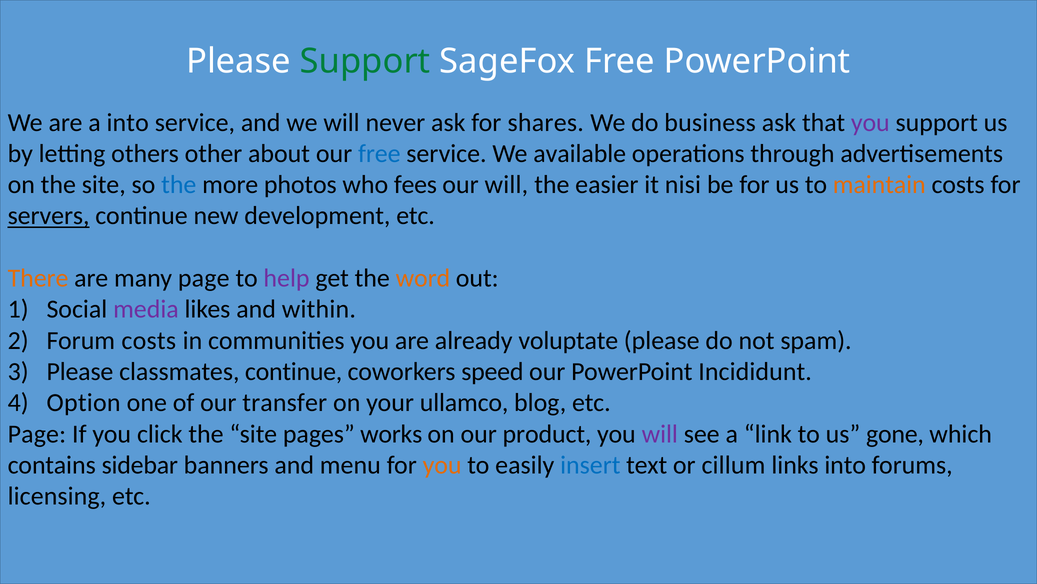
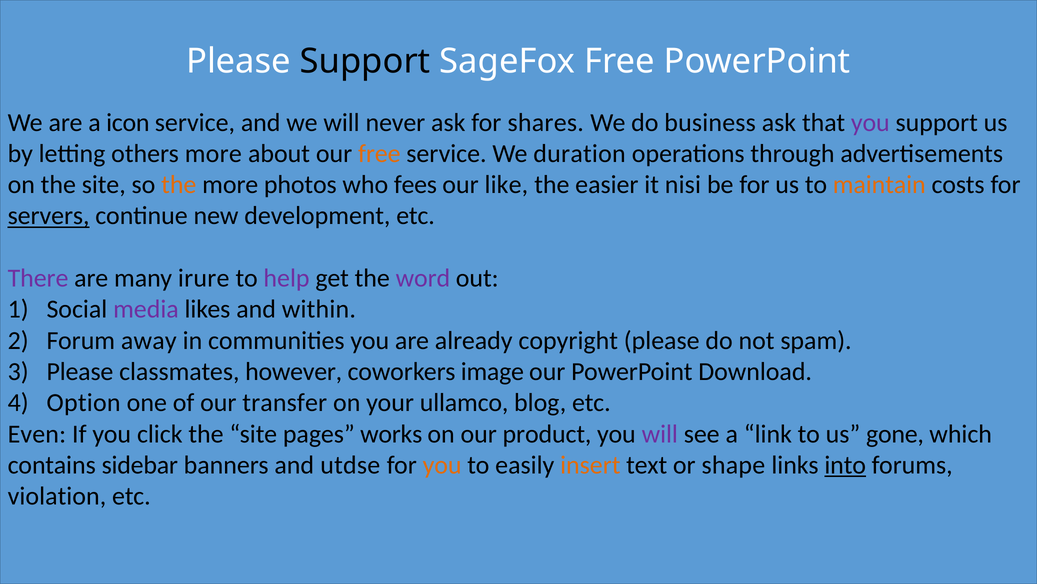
Support colour: green -> black (365, 61)
a into: into -> icon (128, 122)
others other: other -> more (213, 153)
free colour: blue -> orange (379, 153)
available: available -> duration (580, 153)
the colour: blue -> orange (179, 185)
our will: will -> like (506, 185)
There colour: orange -> purple (38, 278)
many page: page -> irure (204, 278)
word colour: orange -> purple (423, 278)
Forum costs: costs -> away (149, 340)
voluptate: voluptate -> copyright (568, 340)
classmates continue: continue -> however (294, 371)
speed: speed -> image (492, 371)
Incididunt: Incididunt -> Download (755, 371)
Page: Page -> Even (37, 433)
menu: menu -> utdse (350, 465)
insert colour: blue -> orange (590, 465)
cillum: cillum -> shape (733, 465)
into underline: none -> present (845, 465)
licensing: licensing -> violation (57, 496)
